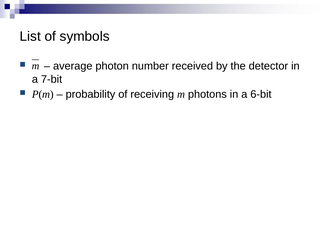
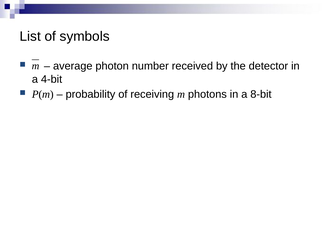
7-bit: 7-bit -> 4-bit (52, 79)
6-bit: 6-bit -> 8-bit (261, 95)
